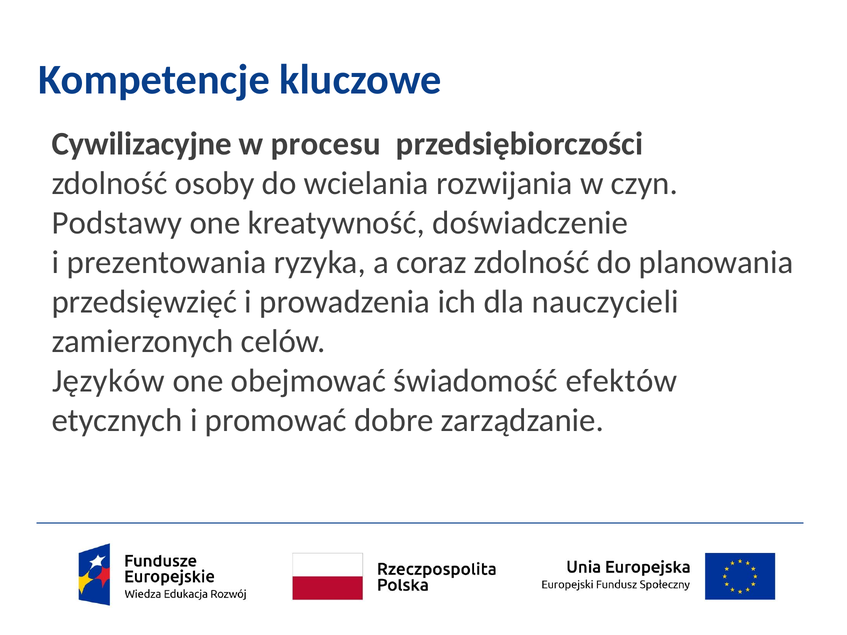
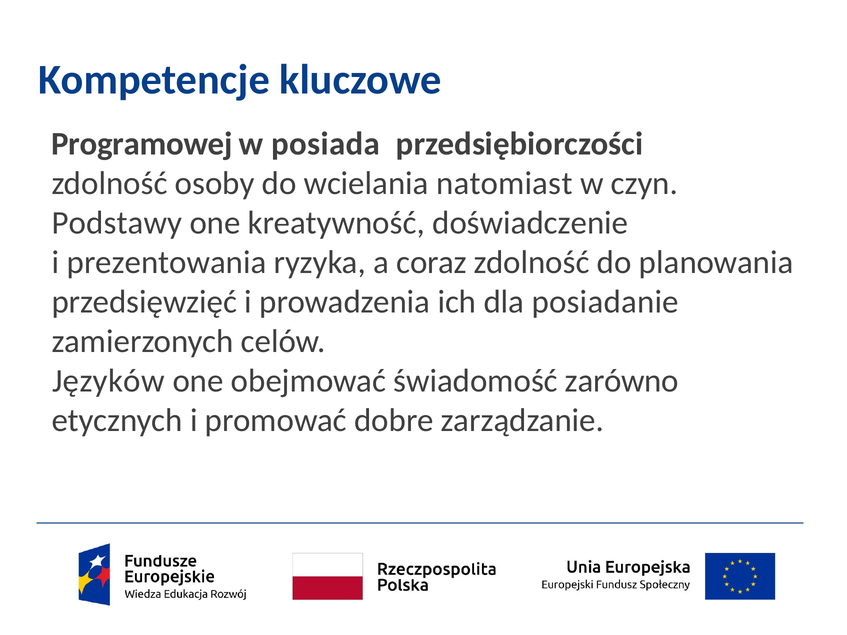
Cywilizacyjne: Cywilizacyjne -> Programowej (142, 144)
procesu: procesu -> posiada (326, 144)
rozwijania: rozwijania -> natomiast (504, 183)
nauczycieli: nauczycieli -> posiadanie (605, 302)
efektów: efektów -> zarówno (622, 381)
